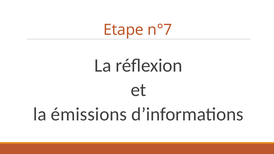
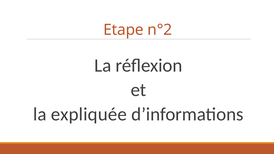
n°7: n°7 -> n°2 (160, 30)
émissions: émissions -> expliquée (89, 114)
